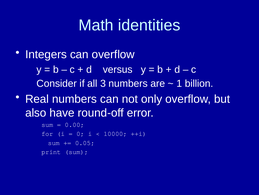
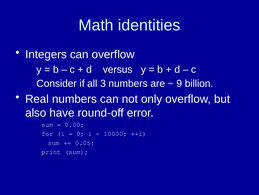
1: 1 -> 9 (179, 83)
